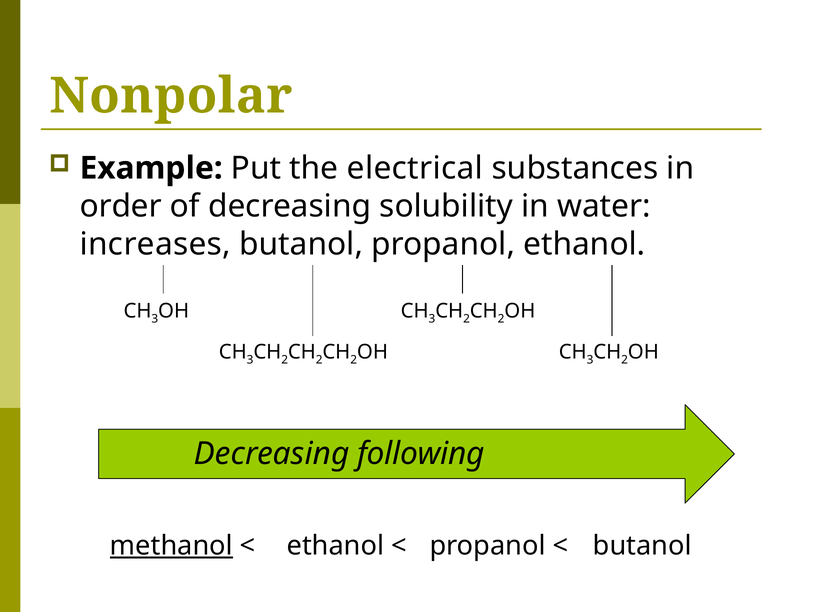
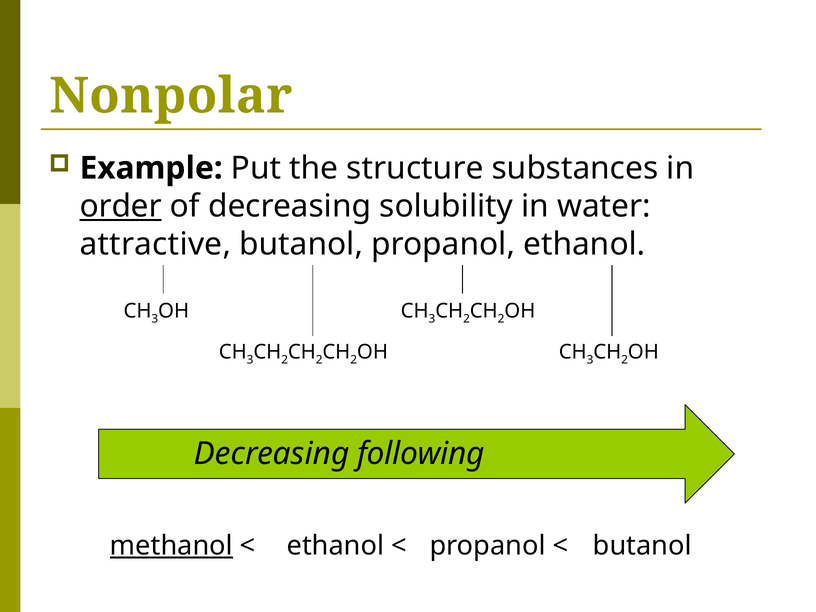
electrical: electrical -> structure (415, 168)
order underline: none -> present (121, 206)
increases: increases -> attractive (155, 244)
